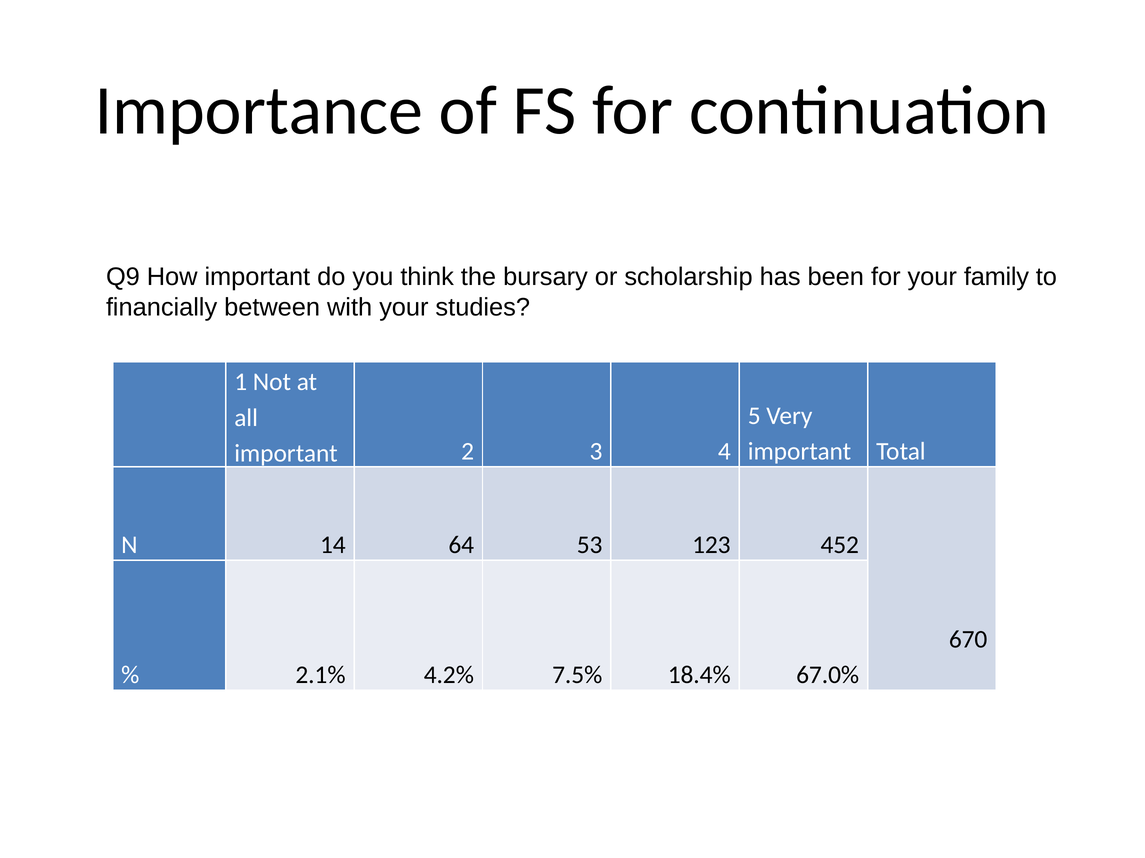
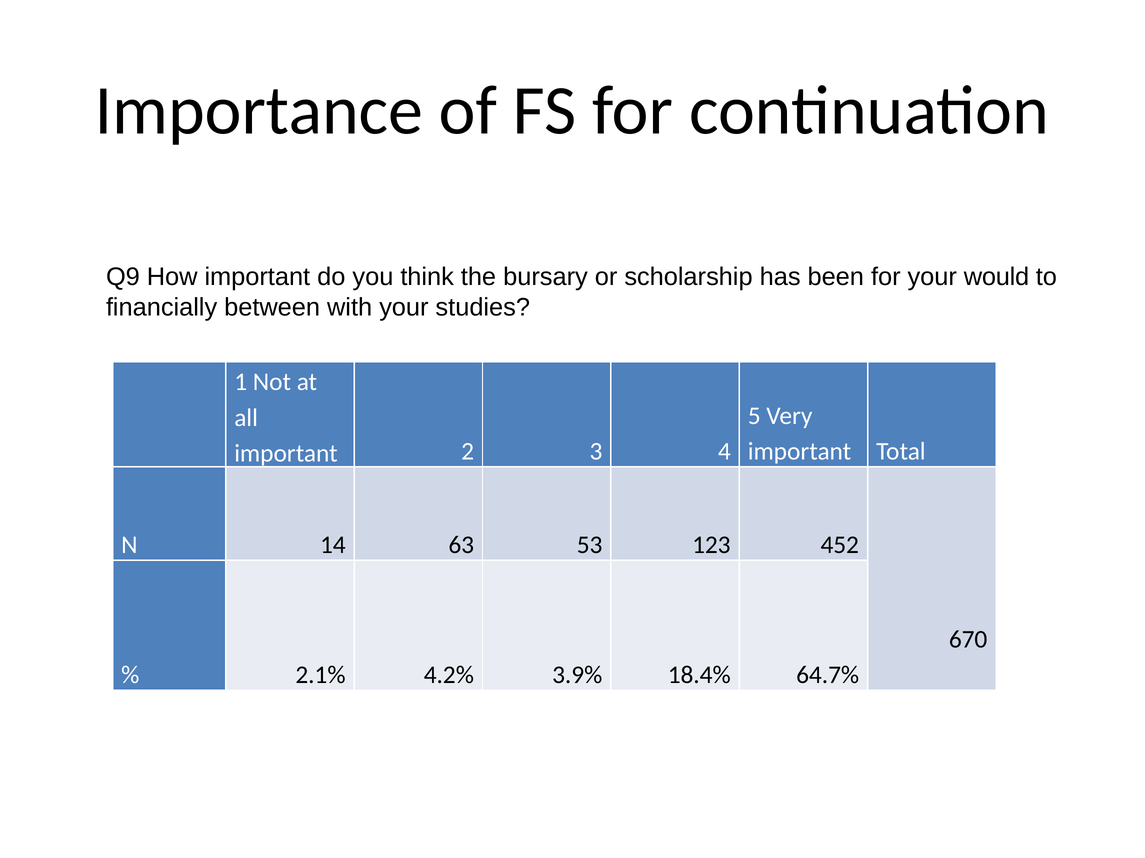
family: family -> would (997, 277)
64: 64 -> 63 (461, 545)
7.5%: 7.5% -> 3.9% (577, 676)
67.0%: 67.0% -> 64.7% (828, 676)
